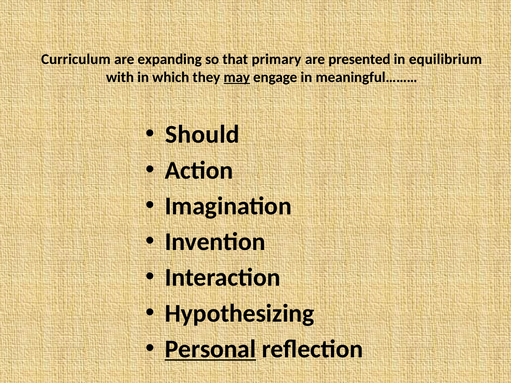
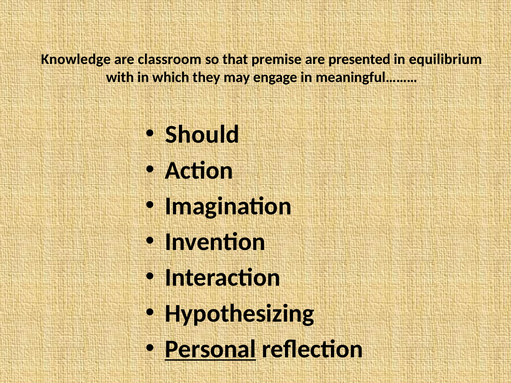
Curriculum: Curriculum -> Knowledge (76, 59)
expanding: expanding -> classroom (170, 59)
primary: primary -> premise (277, 59)
may underline: present -> none (237, 77)
